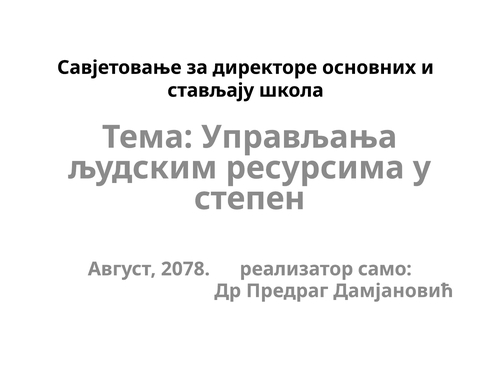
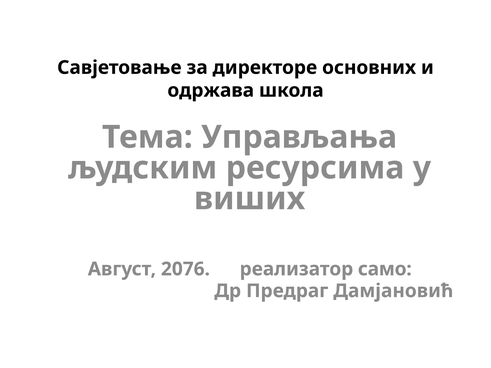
стављају: стављају -> одржава (211, 90)
степен: степен -> виших (250, 199)
2078: 2078 -> 2076 (185, 269)
